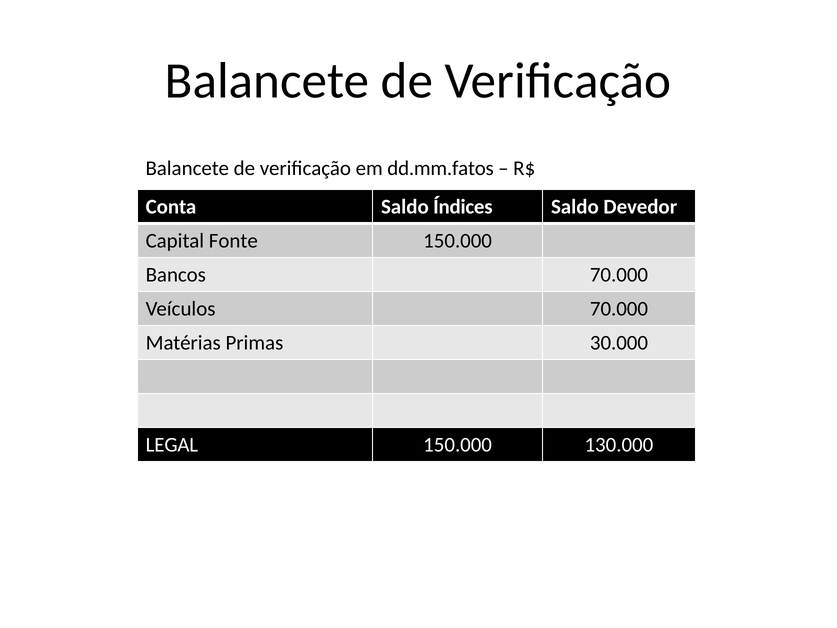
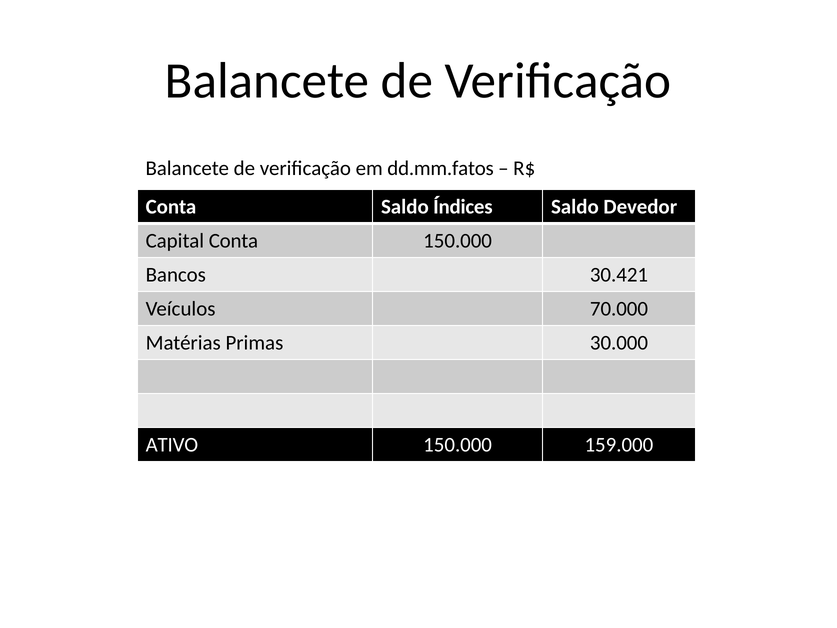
Capital Fonte: Fonte -> Conta (233, 241)
Bancos 70.000: 70.000 -> 30.421 (619, 275)
LEGAL: LEGAL -> ATIVO (172, 444)
130.000: 130.000 -> 159.000 (619, 444)
